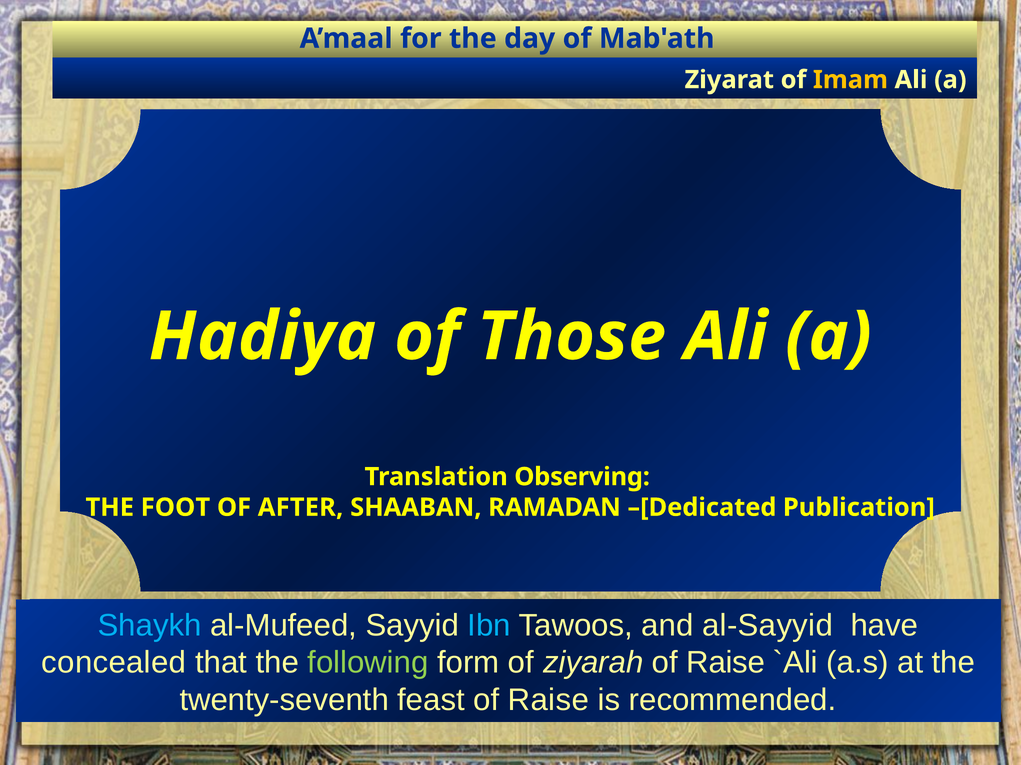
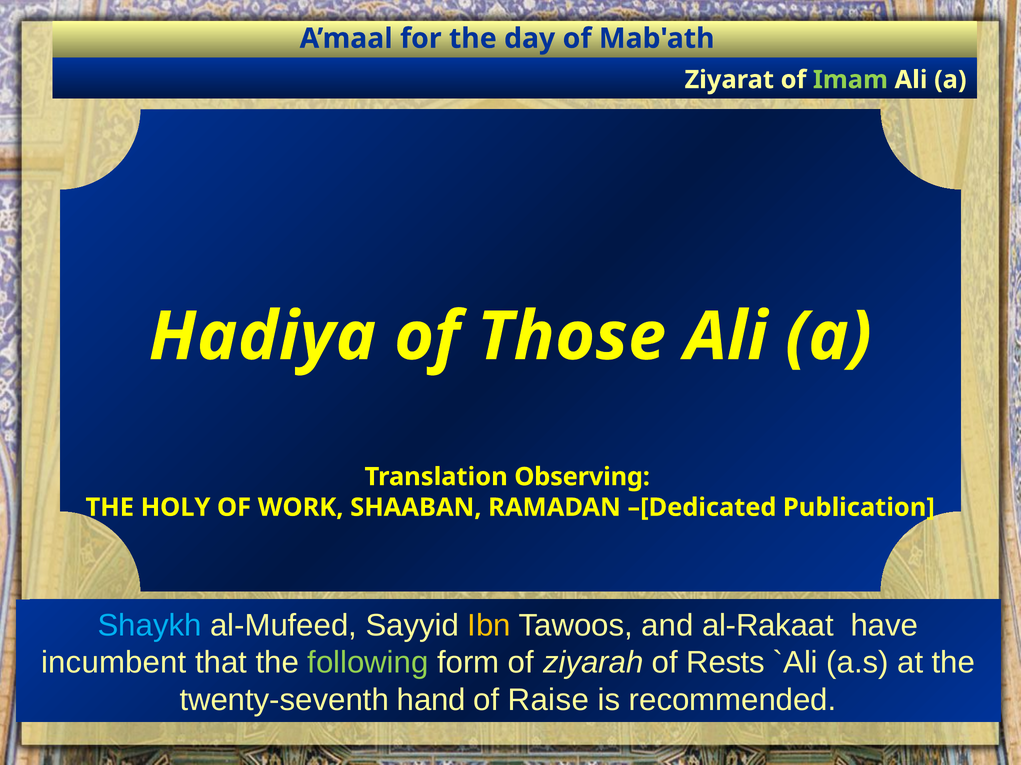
Imam colour: yellow -> light green (850, 80)
FOOT: FOOT -> HOLY (176, 508)
AFTER: AFTER -> WORK (301, 508)
Ibn colour: light blue -> yellow (489, 626)
al-Sayyid: al-Sayyid -> al-Rakaat (768, 626)
concealed: concealed -> incumbent (114, 663)
ziyarah of Raise: Raise -> Rests (726, 663)
feast: feast -> hand (431, 701)
